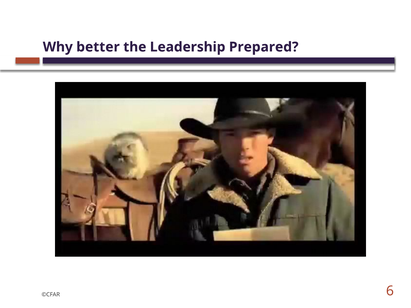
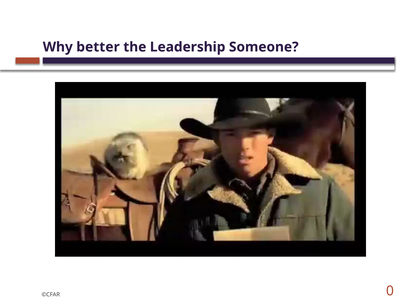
Prepared: Prepared -> Someone (264, 47)
6: 6 -> 0 (390, 291)
